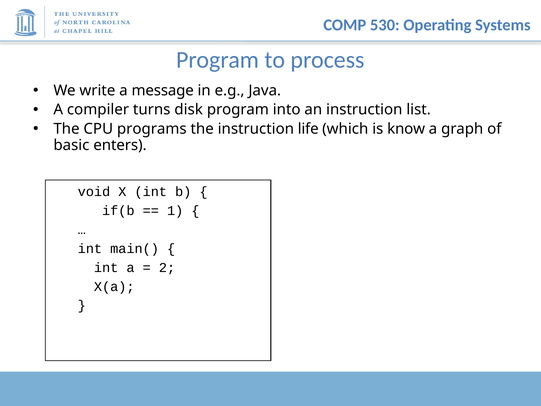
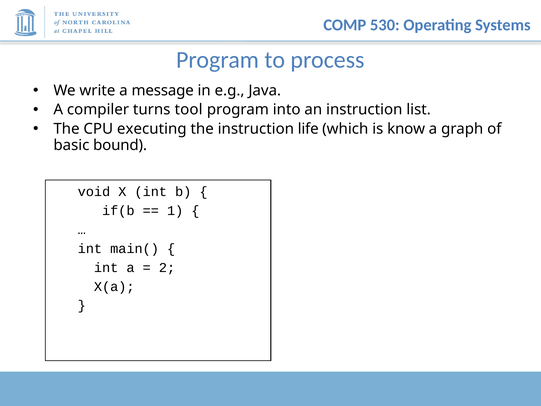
disk: disk -> tool (189, 110)
programs: programs -> executing (152, 129)
enters: enters -> bound (120, 145)
